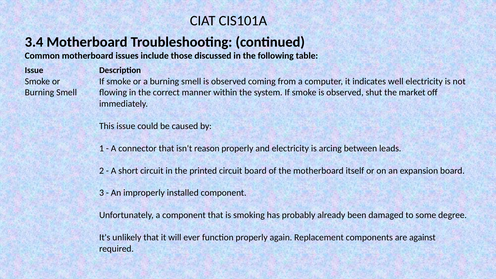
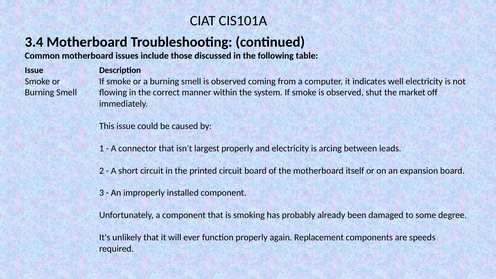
reason: reason -> largest (207, 148)
against: against -> speeds (422, 238)
